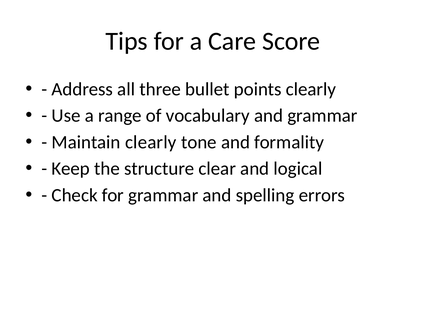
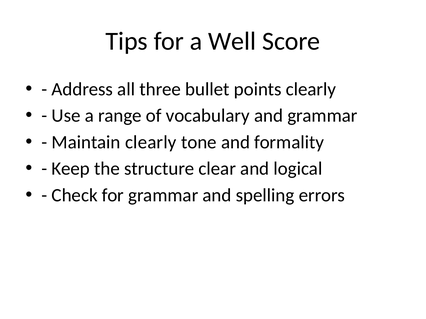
Care: Care -> Well (232, 41)
